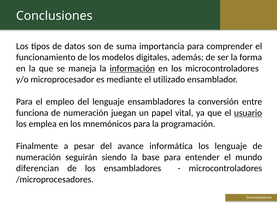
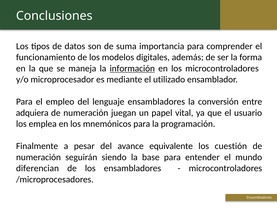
funciona: funciona -> adquiera (32, 113)
usuario underline: present -> none (248, 113)
informática: informática -> equivalente (171, 146)
los lenguaje: lenguaje -> cuestión (231, 146)
